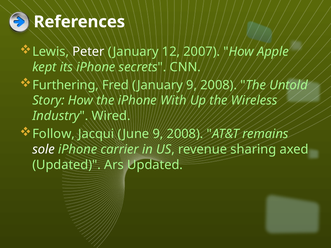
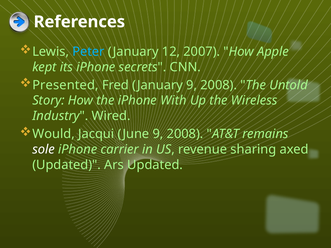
Peter colour: white -> light blue (88, 52)
Furthering: Furthering -> Presented (65, 85)
Follow: Follow -> Would (54, 134)
